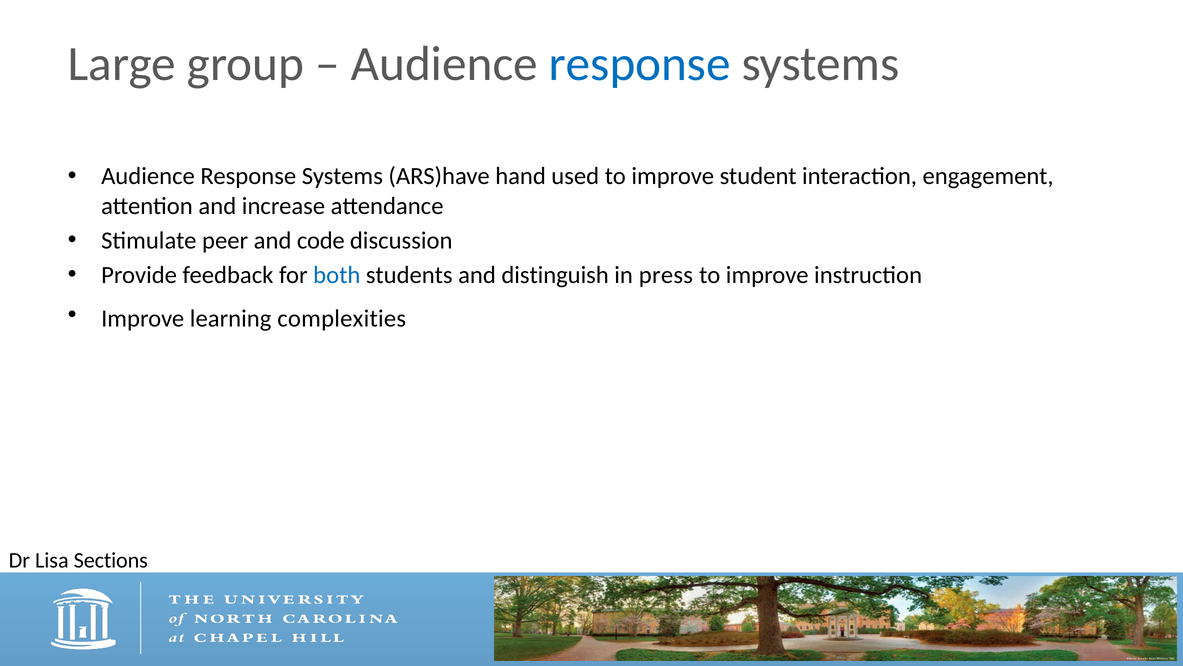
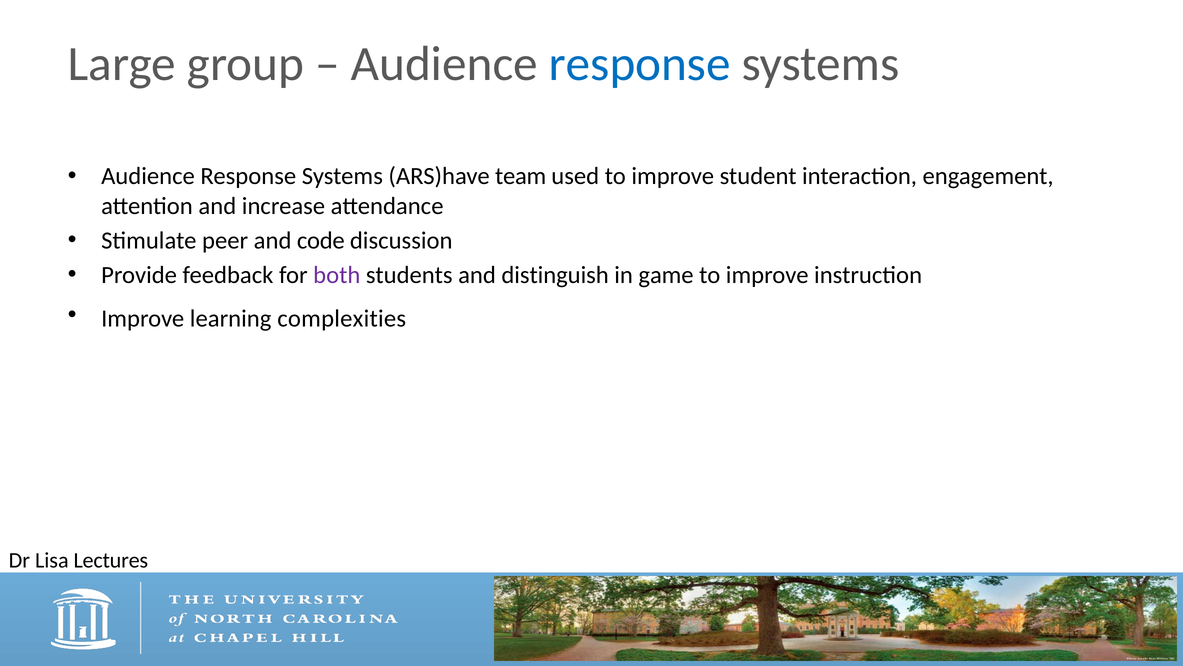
hand: hand -> team (521, 176)
both colour: blue -> purple (337, 275)
press: press -> game (666, 275)
Sections: Sections -> Lectures (111, 560)
